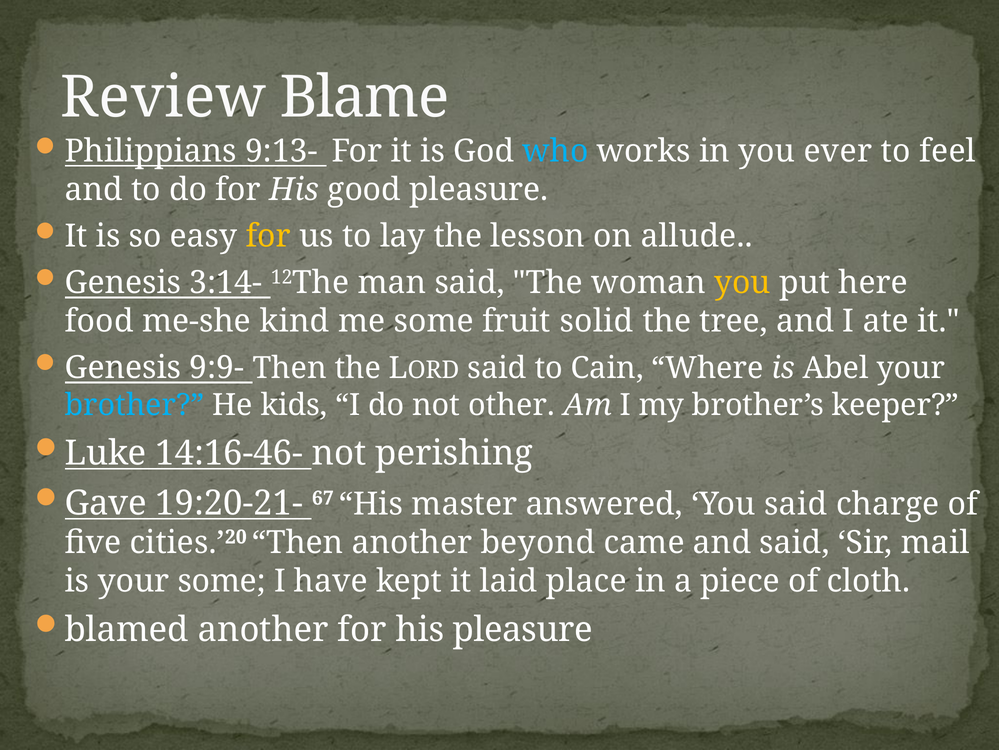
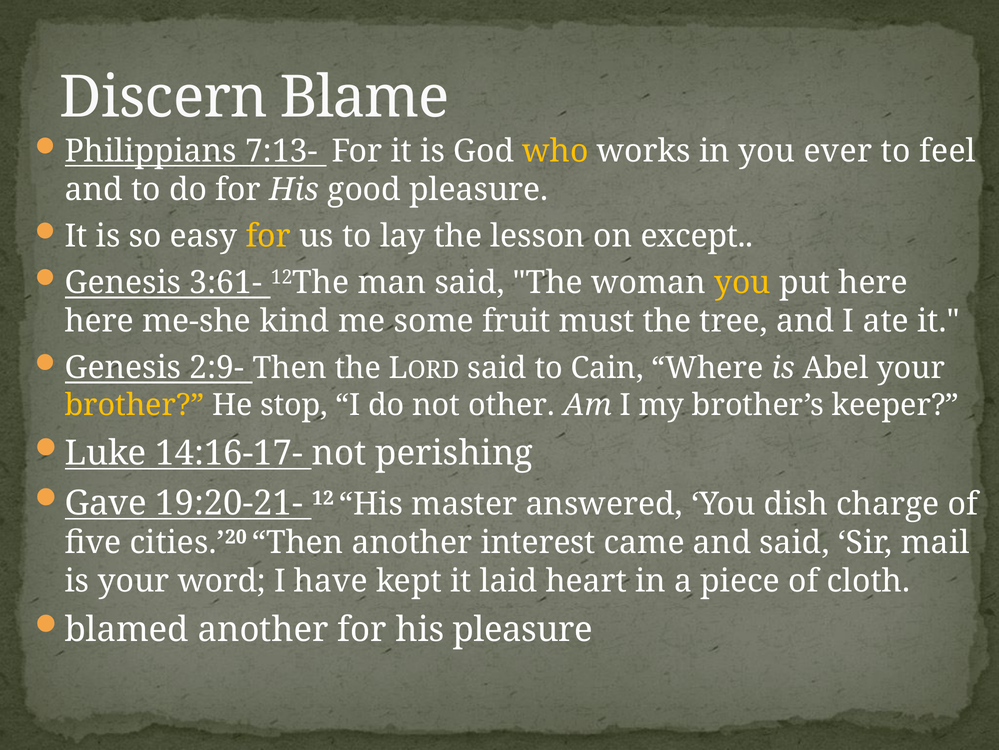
Review: Review -> Discern (164, 97)
9:13-: 9:13- -> 7:13- (281, 151)
who colour: light blue -> yellow (555, 151)
allude: allude -> except (697, 236)
3:14-: 3:14- -> 3:61- (226, 283)
food: food -> here (99, 321)
solid: solid -> must (597, 321)
9:9-: 9:9- -> 2:9- (217, 368)
brother colour: light blue -> yellow (135, 405)
kids: kids -> stop (294, 405)
14:16-46-: 14:16-46- -> 14:16-17- (229, 453)
67: 67 -> 12 (323, 498)
You said: said -> dish (796, 503)
beyond: beyond -> interest (538, 542)
your some: some -> word (222, 581)
place: place -> heart (586, 581)
